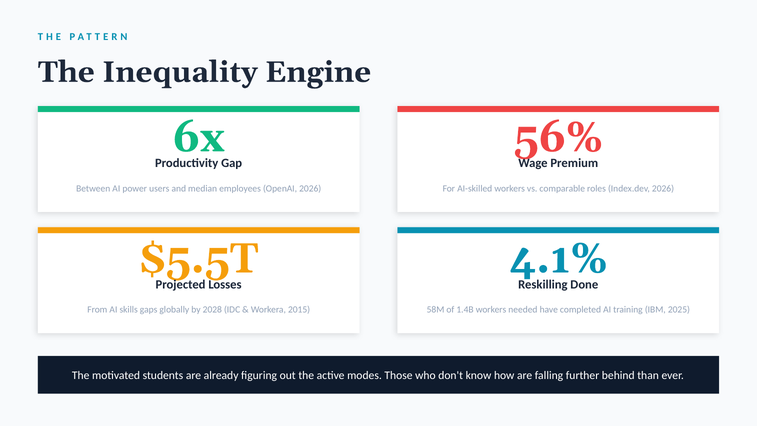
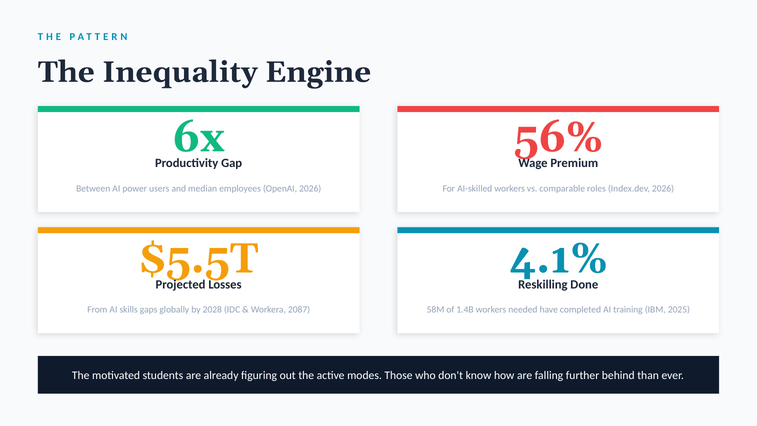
2015: 2015 -> 2087 (299, 309)
